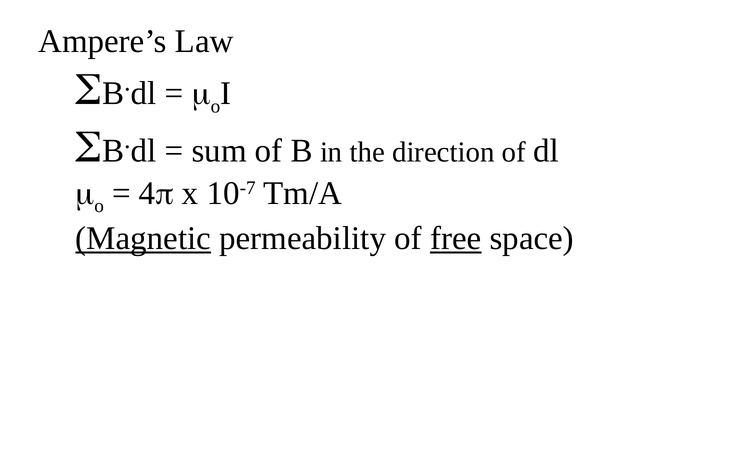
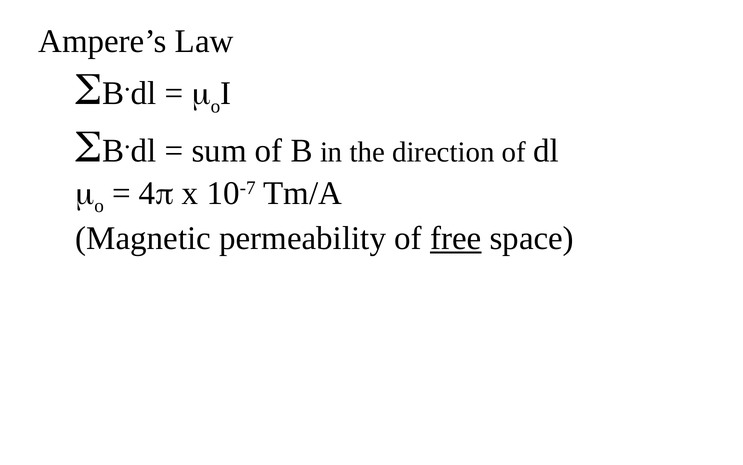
Magnetic underline: present -> none (143, 238)
